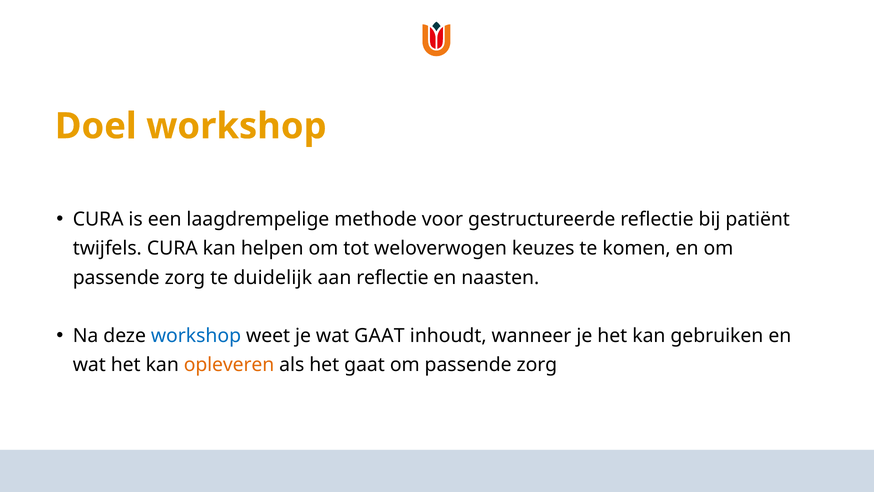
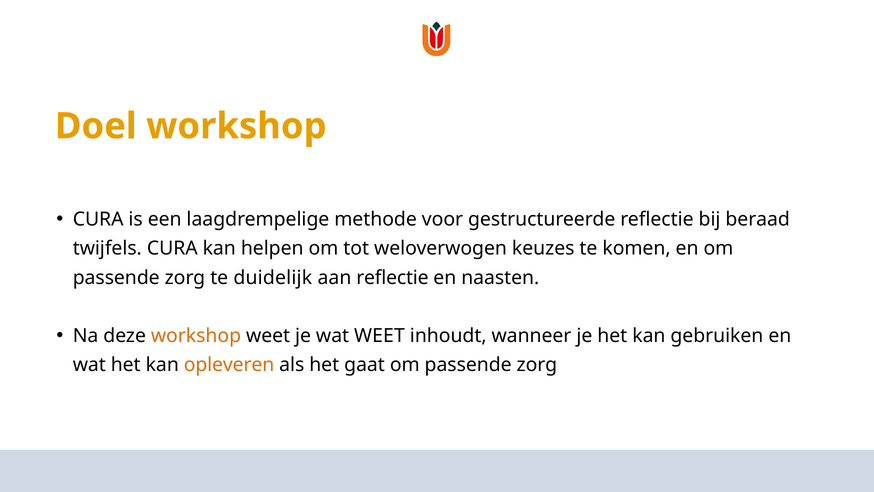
patiënt: patiënt -> beraad (758, 219)
workshop colour: blue -> orange (196, 336)
wat GAAT: GAAT -> WEET (379, 336)
